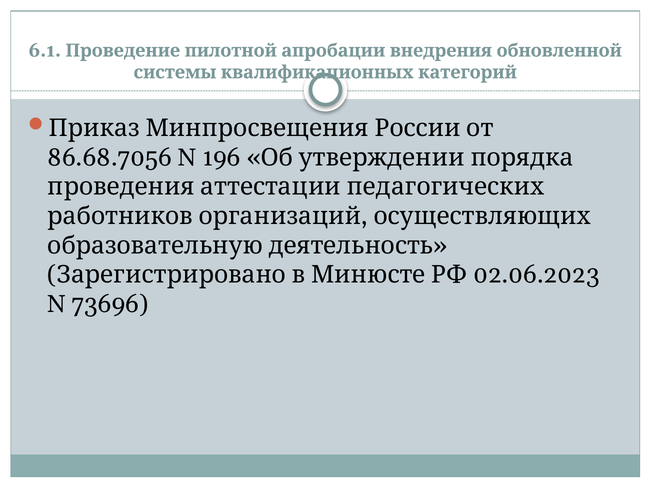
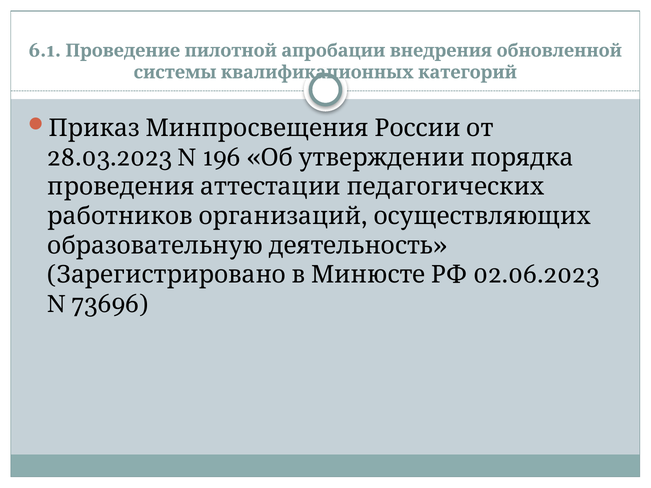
86.68.7056: 86.68.7056 -> 28.03.2023 (110, 158)
